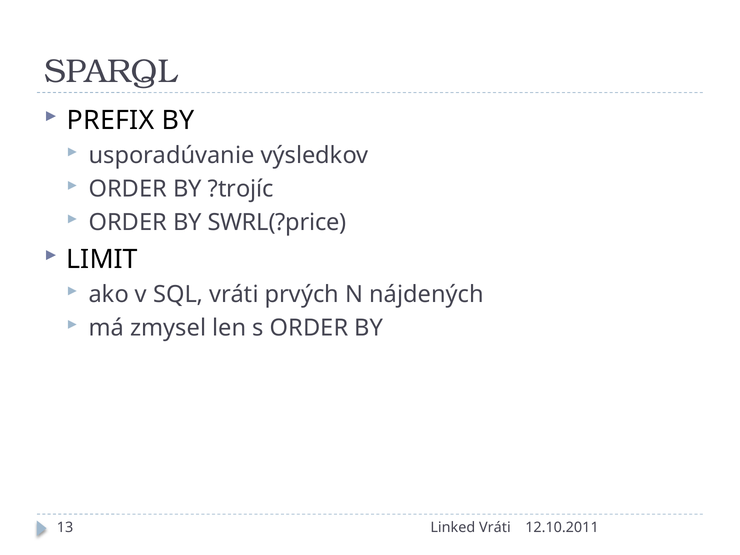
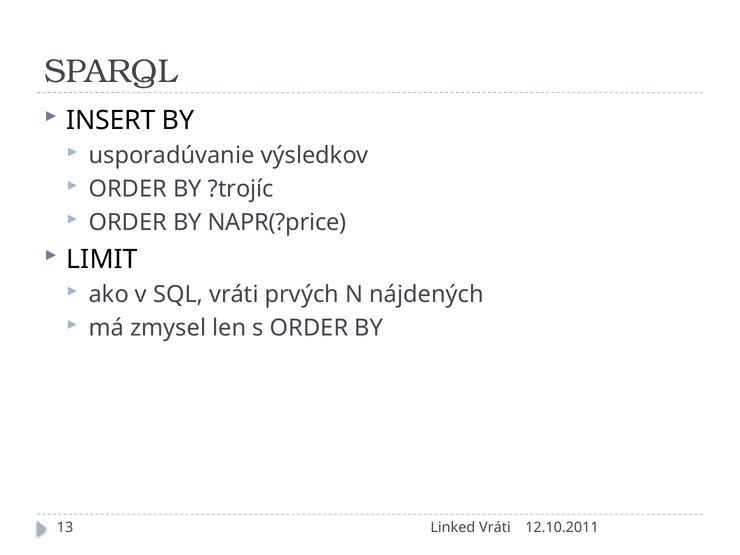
PREFIX: PREFIX -> INSERT (111, 120)
SWRL(?price: SWRL(?price -> NAPR(?price (277, 223)
